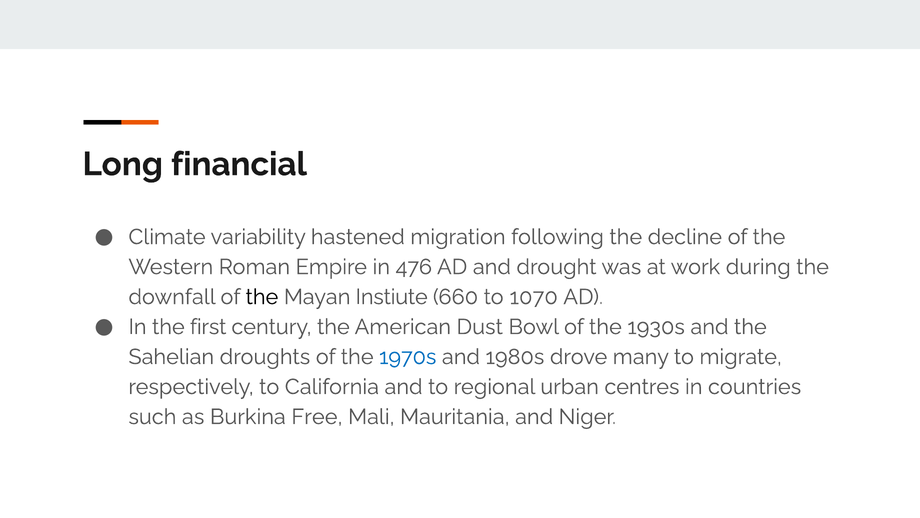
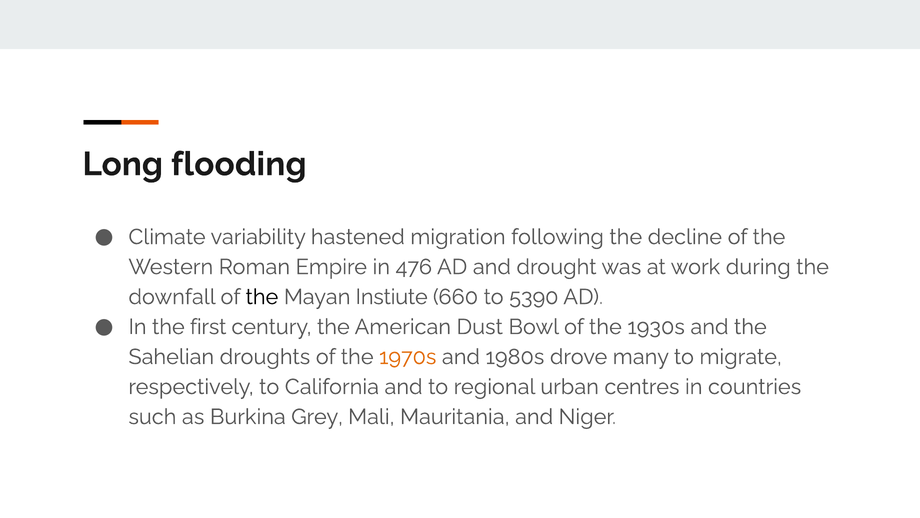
financial: financial -> flooding (239, 164)
1070: 1070 -> 5390 (534, 297)
1970s colour: blue -> orange (408, 357)
Free: Free -> Grey (317, 417)
